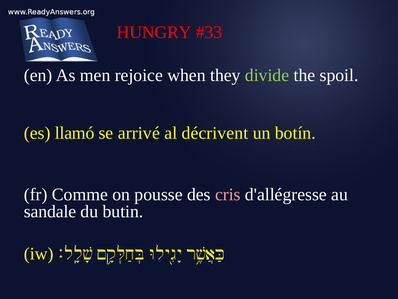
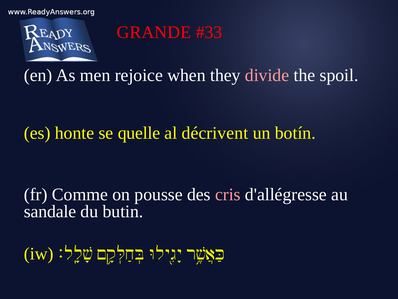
HUNGRY: HUNGRY -> GRANDE (154, 32)
divide colour: light green -> pink (267, 75)
llamó: llamó -> honte (75, 133)
arrivé: arrivé -> quelle (139, 133)
